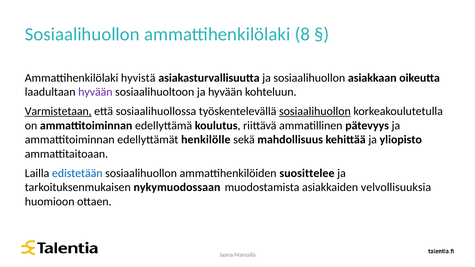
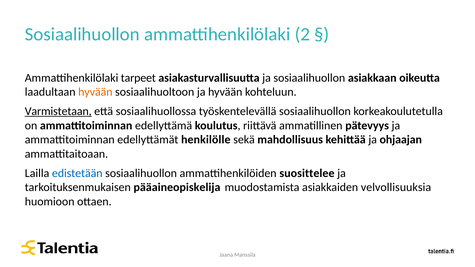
8: 8 -> 2 (302, 34)
hyvistä: hyvistä -> tarpeet (138, 78)
hyvään colour: purple -> orange (95, 92)
sosiaalihuollon underline: present -> none (315, 111)
yliopisto: yliopisto -> ohjaajan (401, 140)
nykymuodossaan: nykymuodossaan -> pääaineopiskelija (177, 187)
